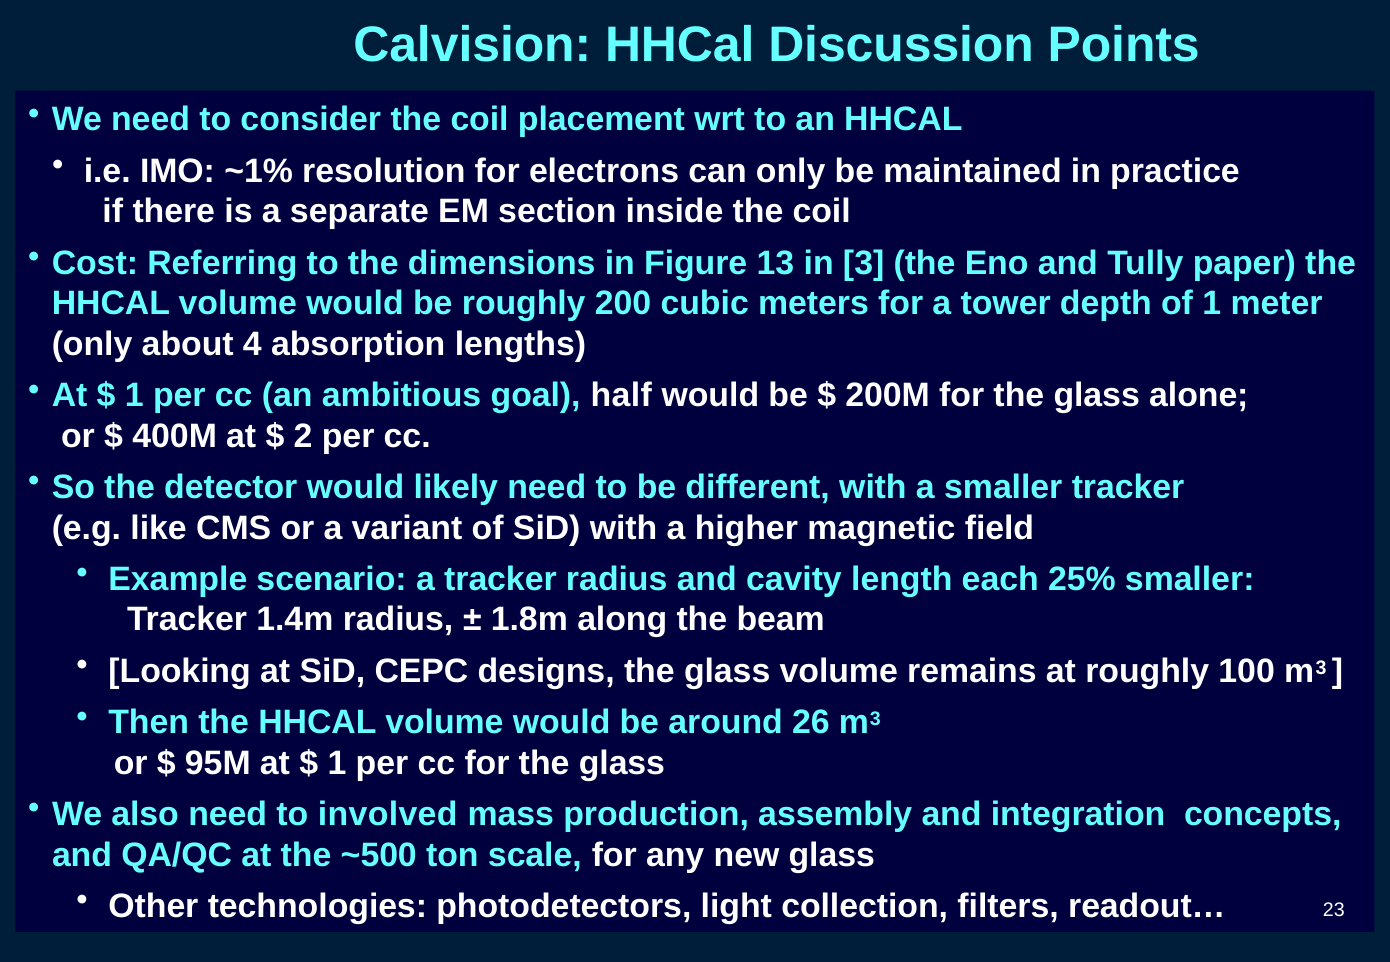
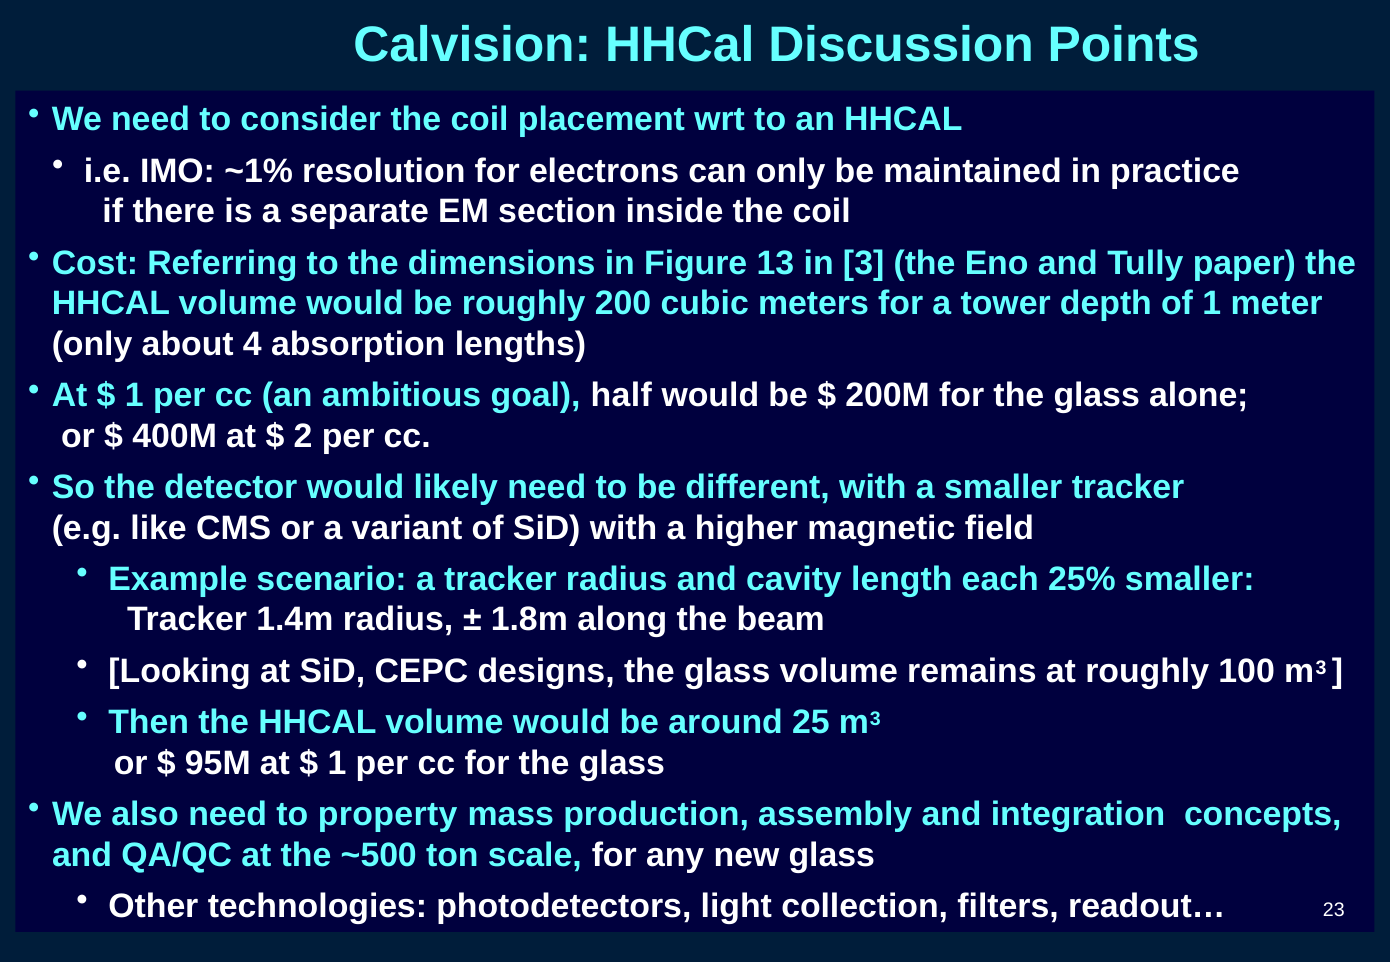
26: 26 -> 25 (811, 723)
involved: involved -> property (388, 815)
